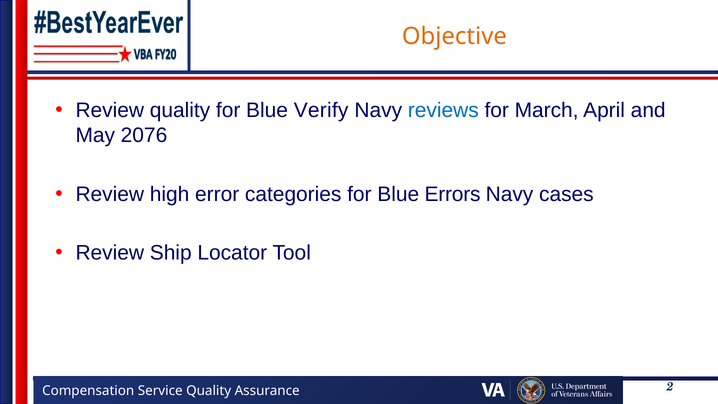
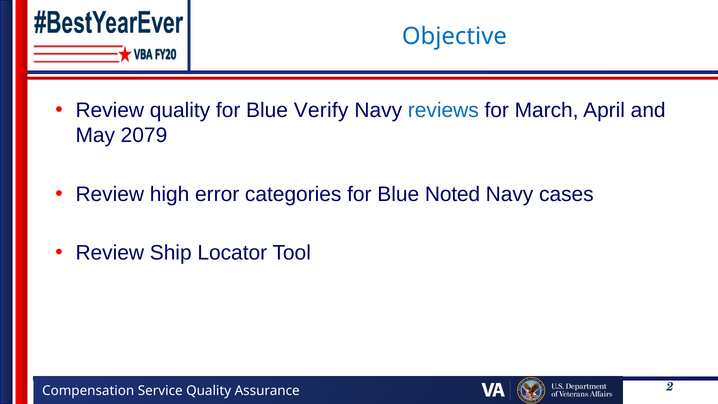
Objective colour: orange -> blue (454, 36)
2076: 2076 -> 2079 (144, 135)
Errors: Errors -> Noted (453, 194)
